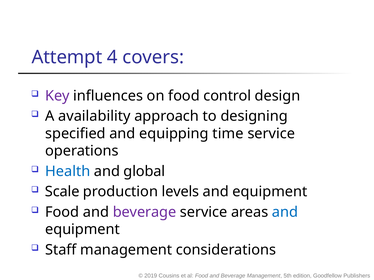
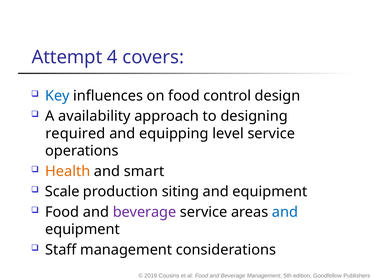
Key colour: purple -> blue (57, 96)
specified: specified -> required (75, 134)
time: time -> level (228, 134)
Health colour: blue -> orange (68, 172)
global: global -> smart (144, 172)
levels: levels -> siting (180, 192)
